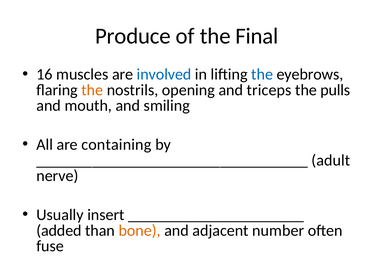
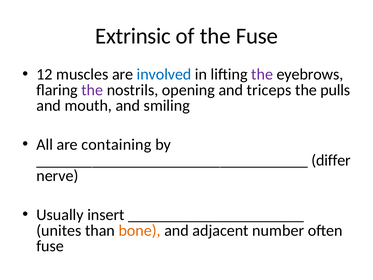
Produce: Produce -> Extrinsic (133, 36)
the Final: Final -> Fuse (257, 36)
16: 16 -> 12 (44, 74)
the colour: blue -> purple (262, 74)
the colour: orange -> purple (92, 90)
adult: adult -> differ (331, 160)
added: added -> unites (59, 230)
